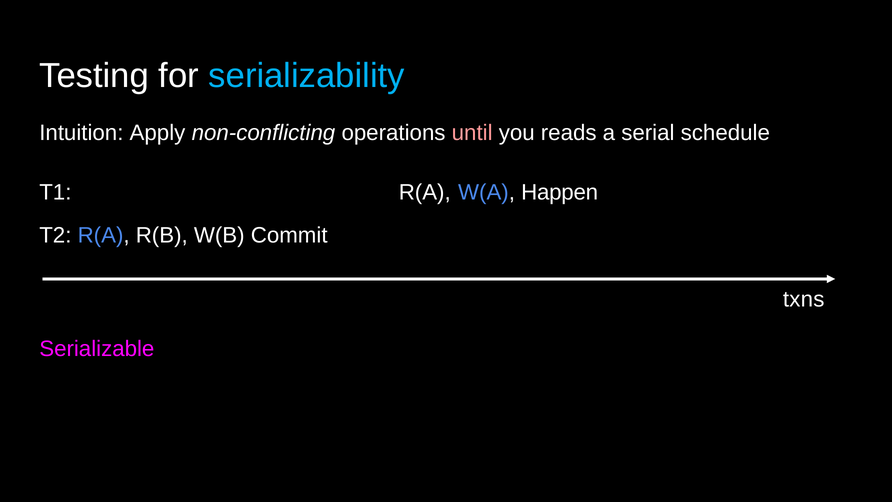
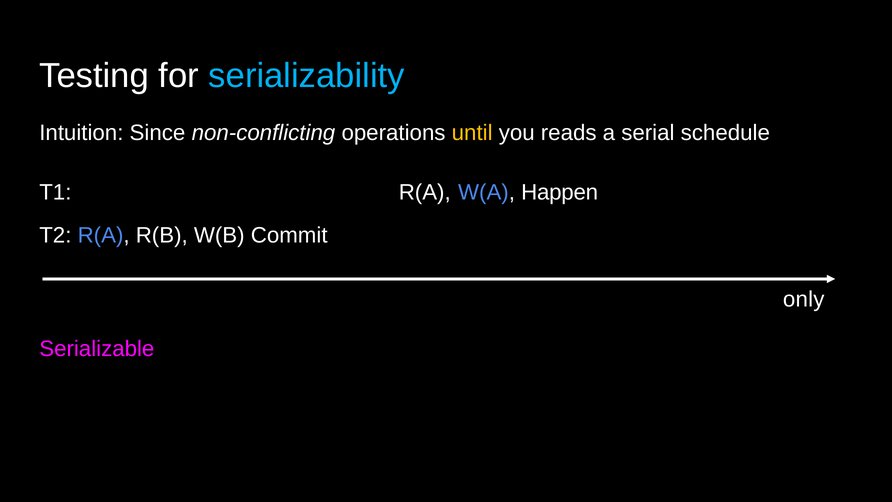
Apply: Apply -> Since (157, 133)
until colour: pink -> yellow (472, 133)
txns: txns -> only (804, 299)
